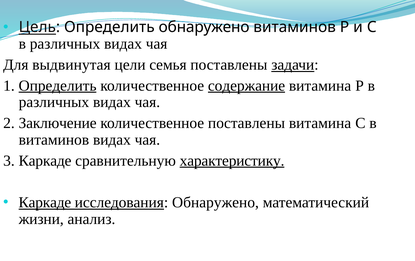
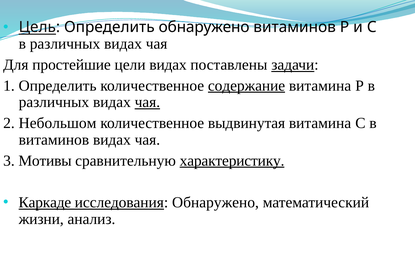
выдвинутая: выдвинутая -> простейшие (72, 65)
цели семья: семья -> видах (168, 65)
Определить underline: present -> none (58, 86)
чая underline: none -> present (147, 102)
Заключение: Заключение -> Небольшом (58, 123)
количественное поставлены: поставлены -> выдвинутая (247, 123)
3 Каркаде: Каркаде -> Мотивы (45, 161)
